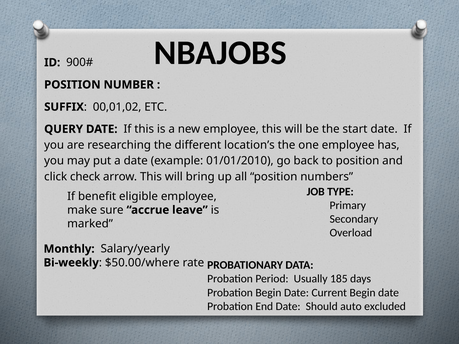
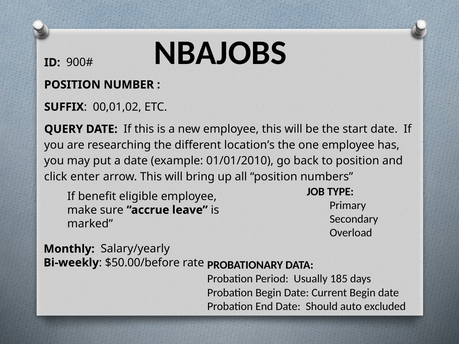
check: check -> enter (85, 177)
$50.00/where: $50.00/where -> $50.00/before (142, 263)
